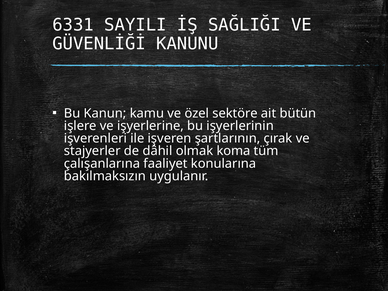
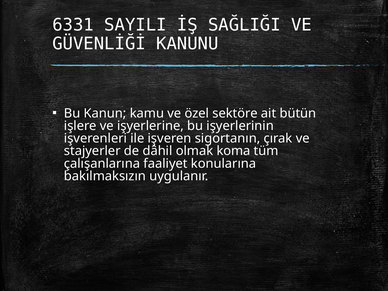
şartlarının: şartlarının -> sigortanın (228, 138)
